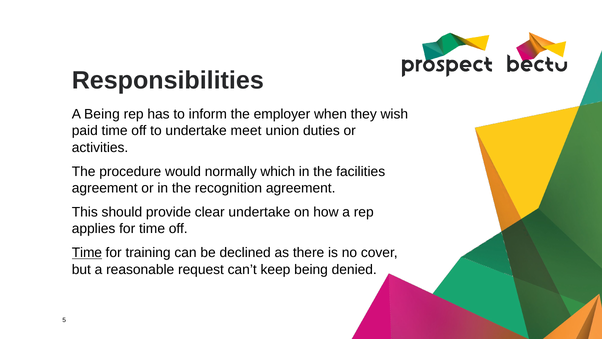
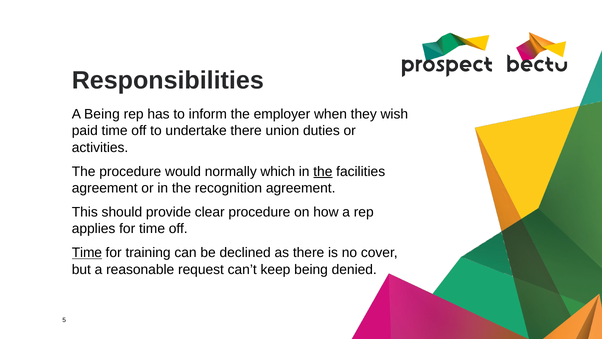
undertake meet: meet -> there (246, 131)
the underline: none -> present (323, 171)
clear undertake: undertake -> procedure (259, 212)
